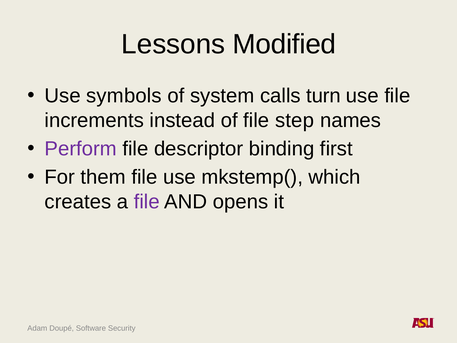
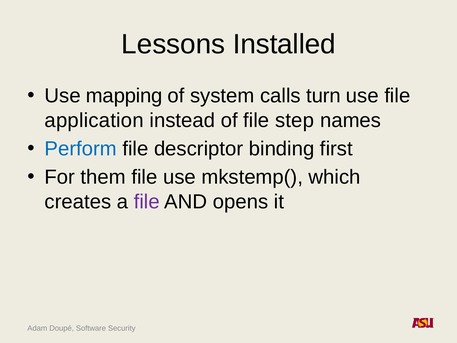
Modified: Modified -> Installed (284, 44)
symbols: symbols -> mapping (124, 96)
increments: increments -> application (94, 120)
Perform colour: purple -> blue (81, 149)
